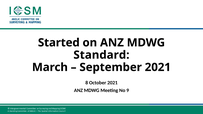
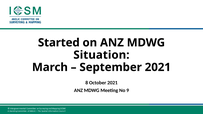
Standard: Standard -> Situation (101, 55)
